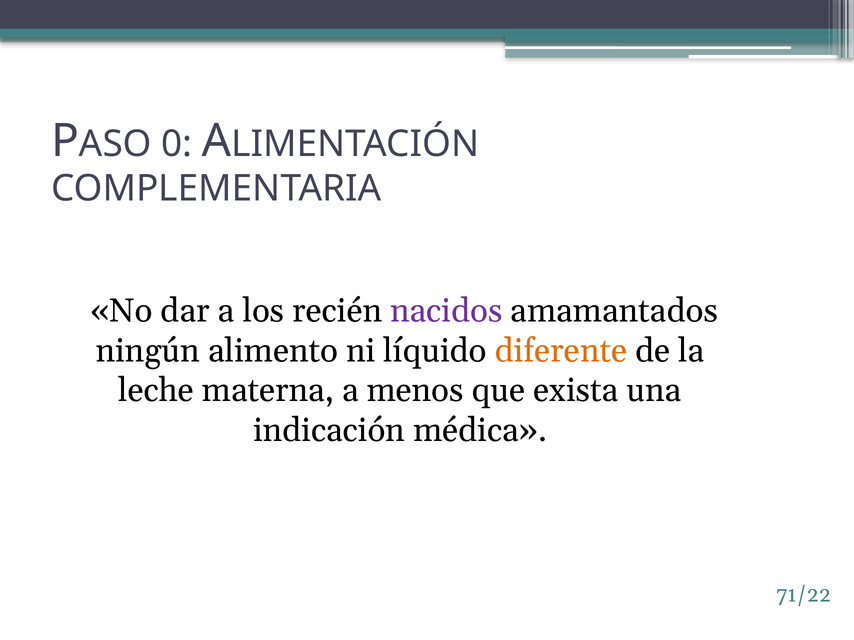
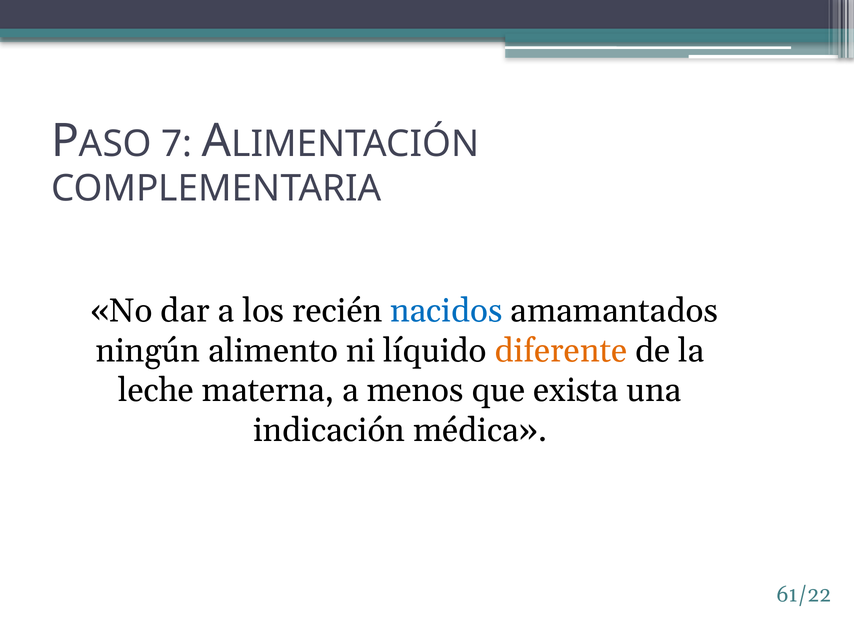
0: 0 -> 7 (177, 144)
nacidos colour: purple -> blue (446, 311)
71/22: 71/22 -> 61/22 (804, 595)
